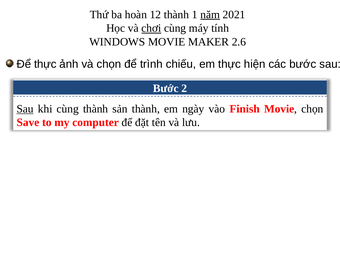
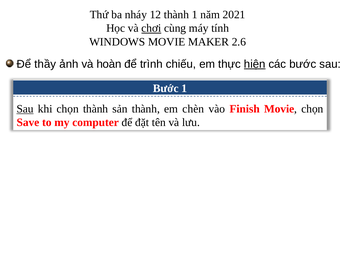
hoàn: hoàn -> nháy (136, 15)
năm underline: present -> none (210, 15)
Để thực: thực -> thầy (45, 64)
và chọn: chọn -> hoàn (109, 64)
hiện underline: none -> present (255, 64)
Bước 2: 2 -> 1 (184, 88)
khi cùng: cùng -> chọn (68, 109)
ngày: ngày -> chèn (193, 109)
